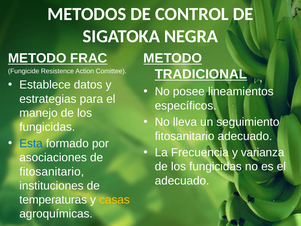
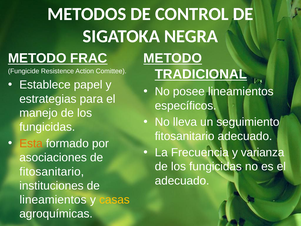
datos: datos -> papel (88, 85)
Esta colour: blue -> orange (31, 143)
temperaturas: temperaturas -> lineamientos (53, 200)
